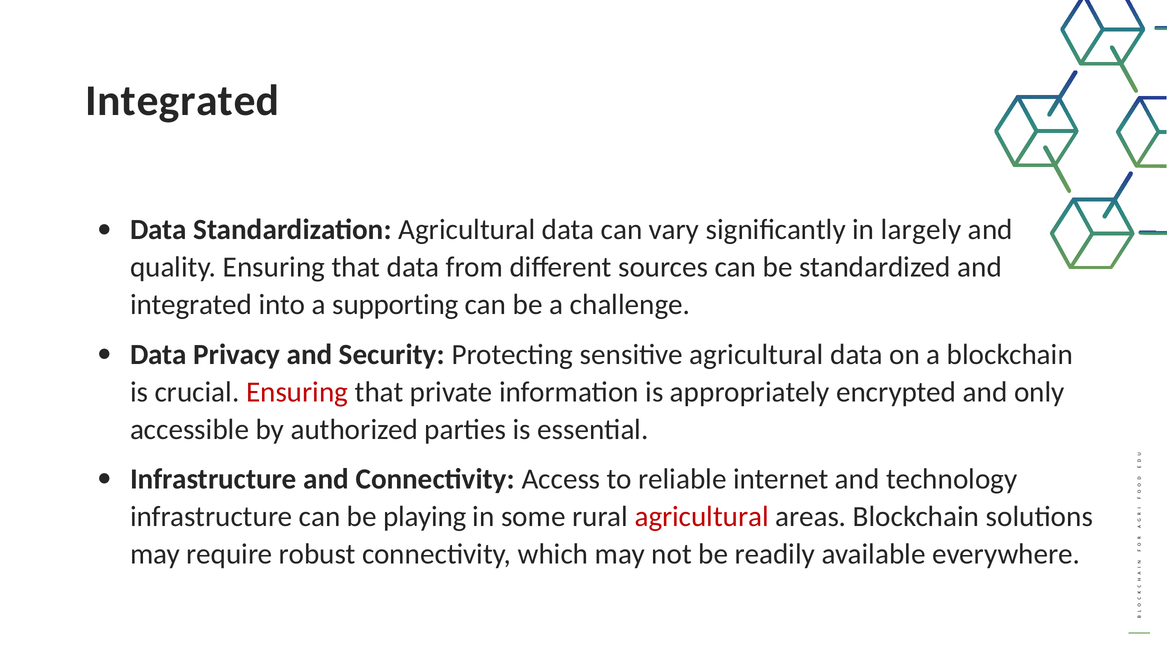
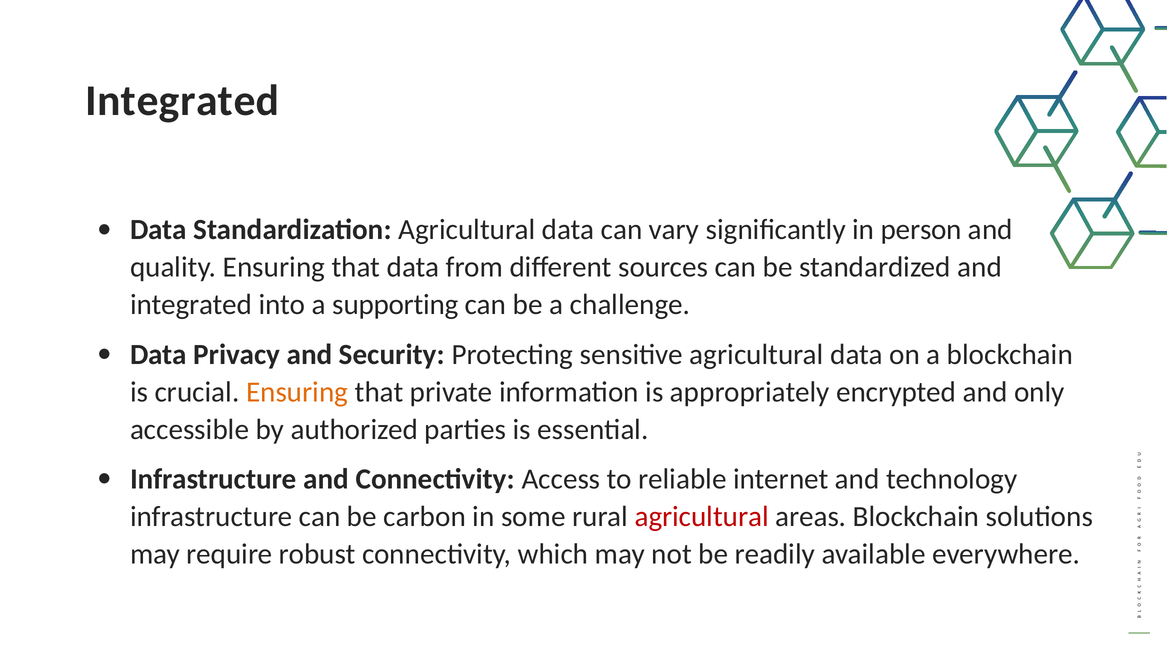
largely: largely -> person (921, 230)
Ensuring colour: red -> orange (297, 392)
playing: playing -> carbon (425, 516)
